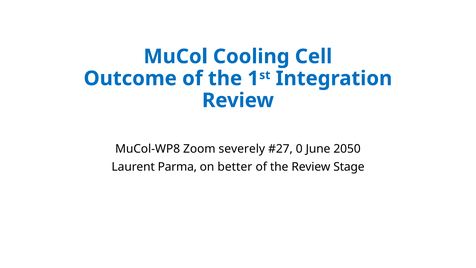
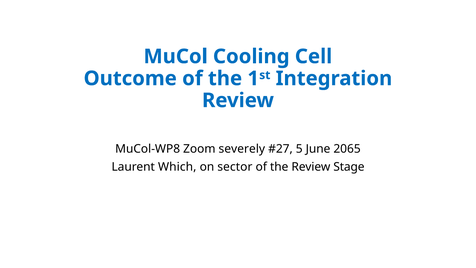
0: 0 -> 5 (299, 149)
2050: 2050 -> 2065 (347, 149)
Parma: Parma -> Which (177, 167)
better: better -> sector (235, 167)
